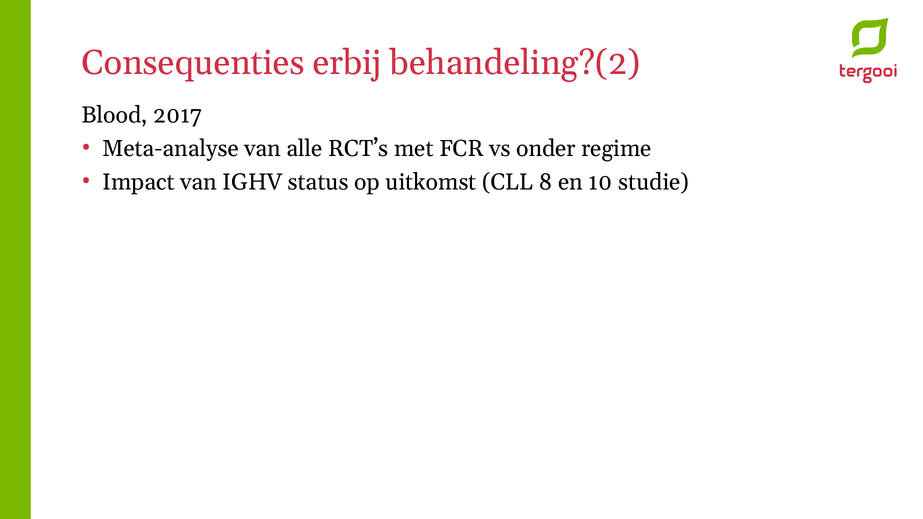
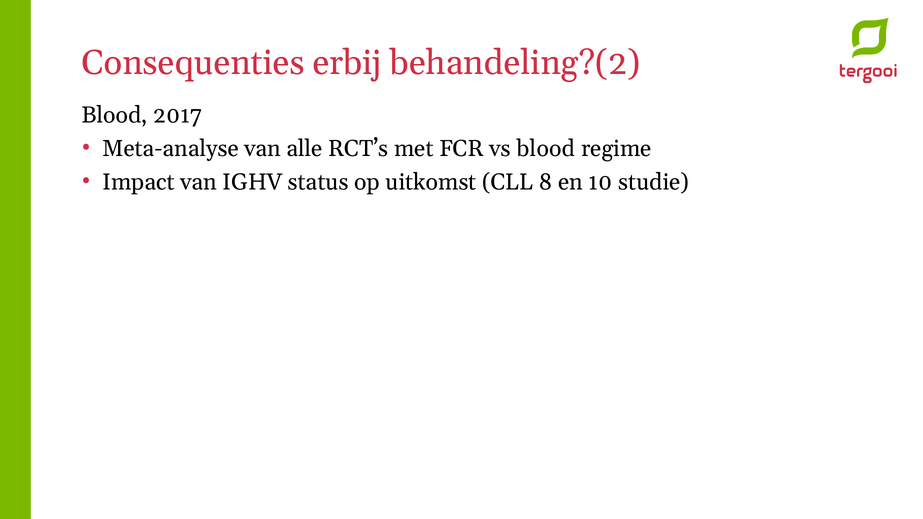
vs onder: onder -> blood (546, 149)
